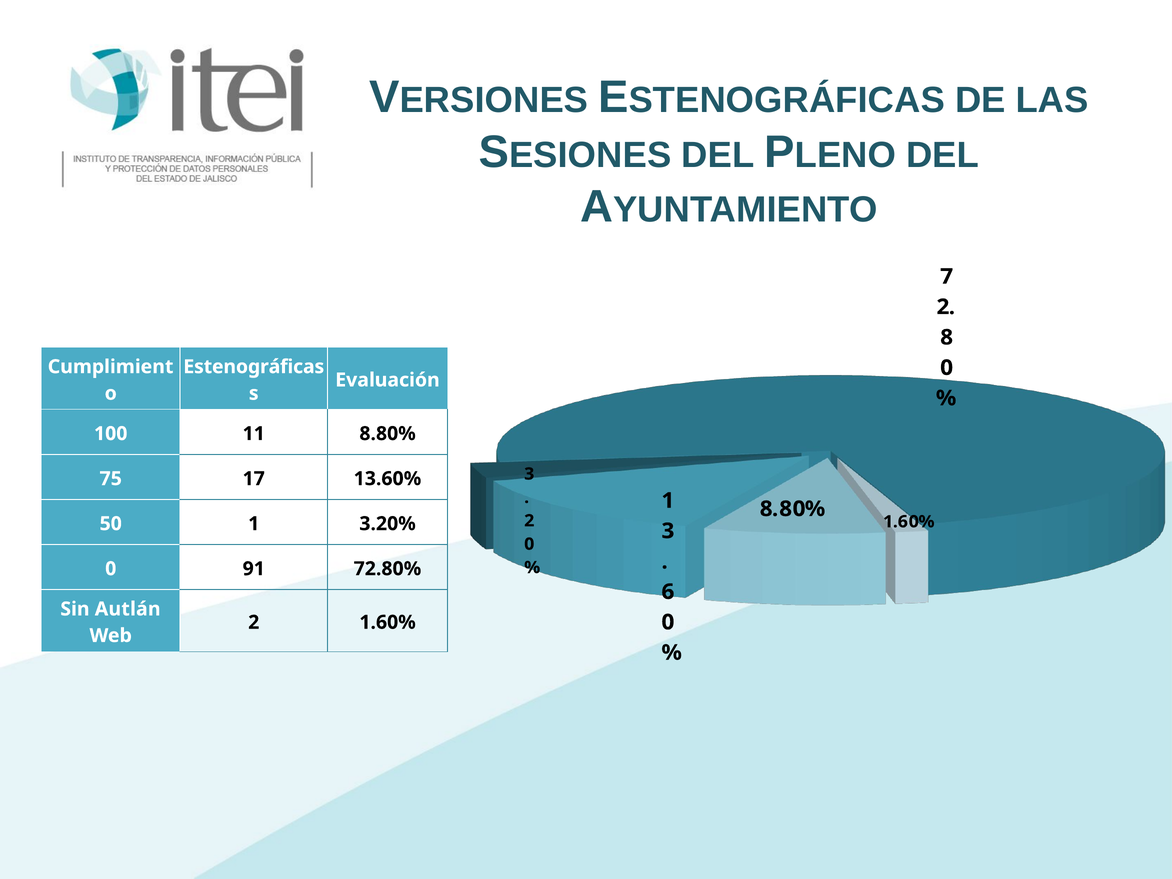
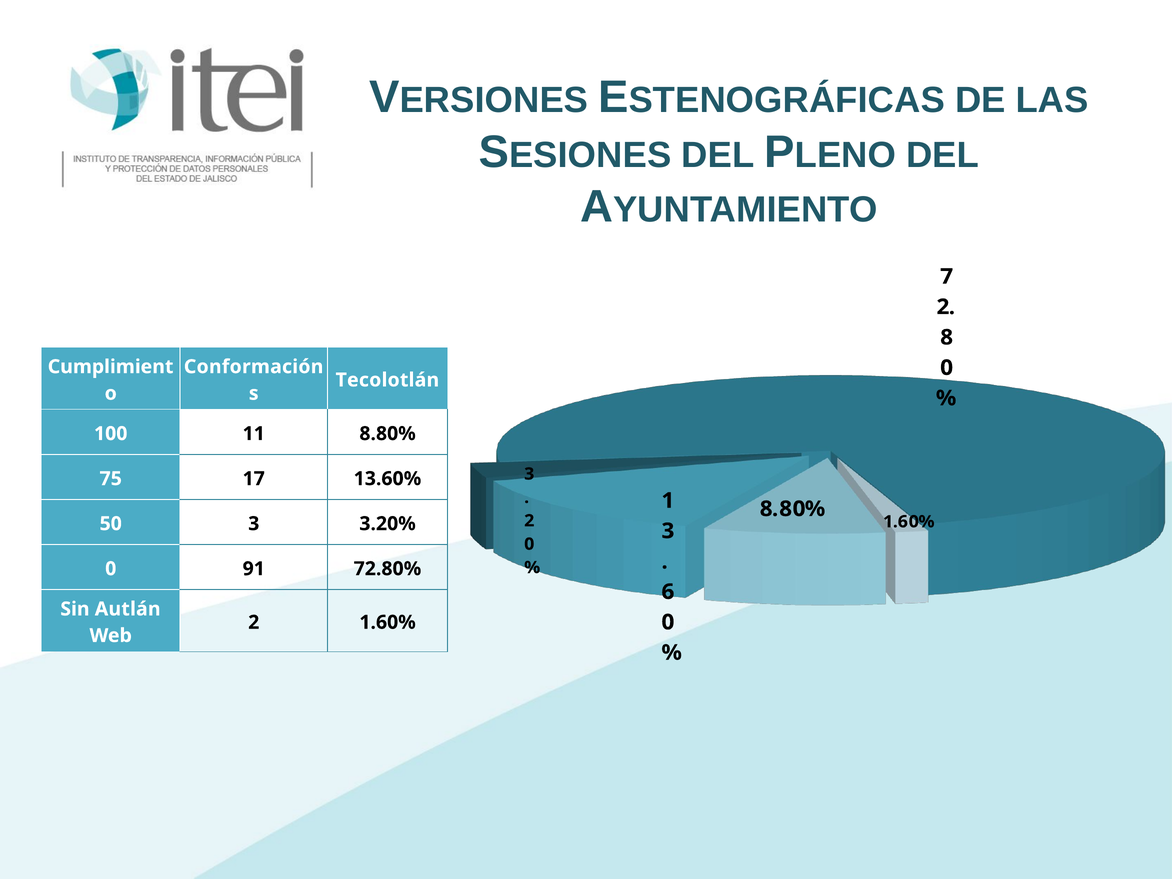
Estenográficas: Estenográficas -> Conformación (254, 367)
Evaluación: Evaluación -> Tecolotlán (387, 380)
50 1: 1 -> 3 (254, 524)
